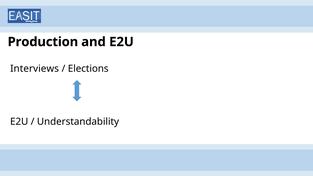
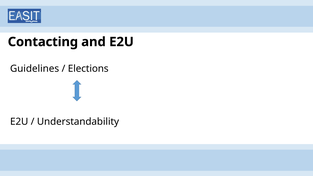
Production: Production -> Contacting (43, 42)
Interviews: Interviews -> Guidelines (35, 69)
